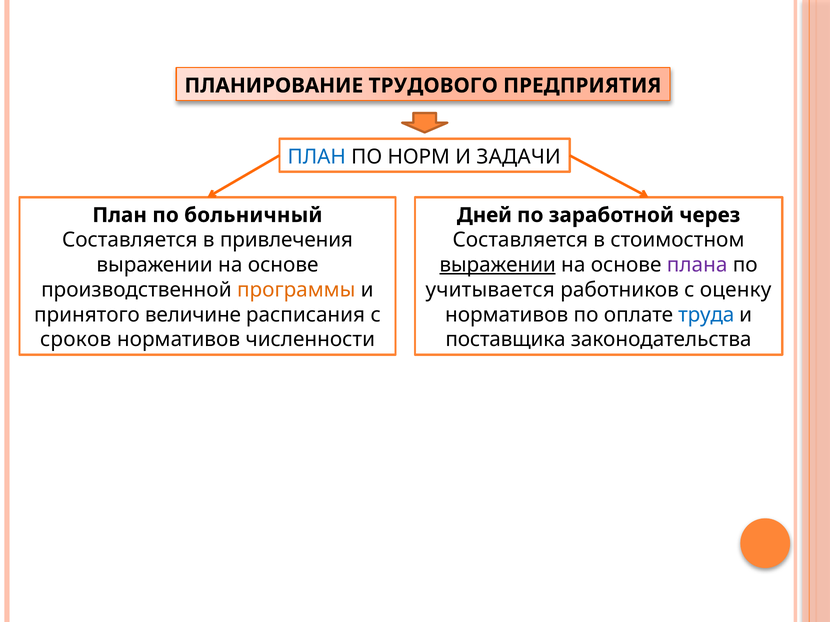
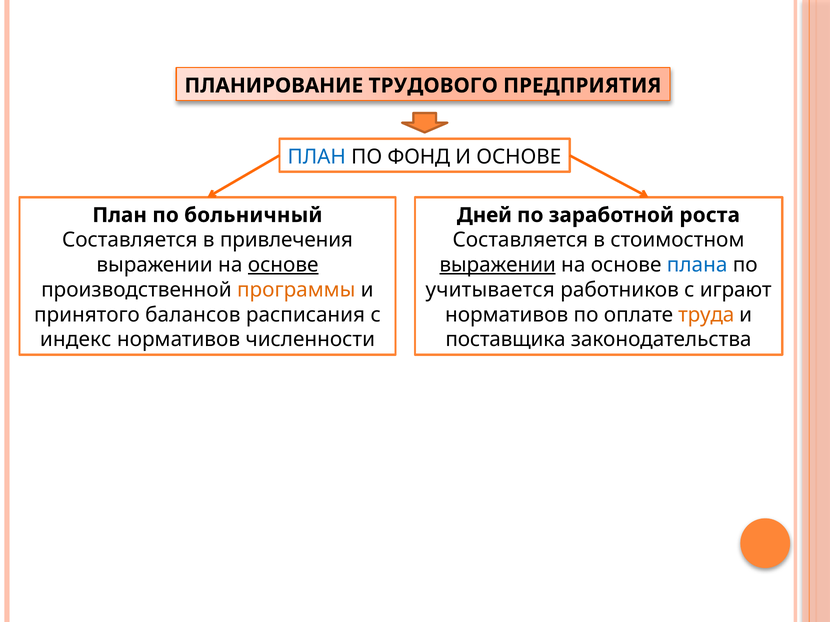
НОРМ: НОРМ -> ФОНД (419, 157)
И ЗАДАЧИ: ЗАДАЧИ -> ОСНОВЕ (519, 157)
через: через -> роста (710, 215)
основе underline: none -> present (283, 265)
плана colour: purple -> blue (697, 265)
оценку: оценку -> играют (736, 290)
величине: величине -> балансов (193, 315)
труда colour: blue -> orange (706, 315)
сроков: сроков -> индекс (76, 340)
